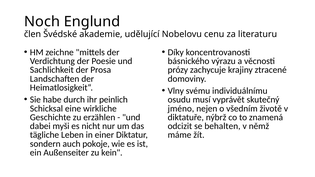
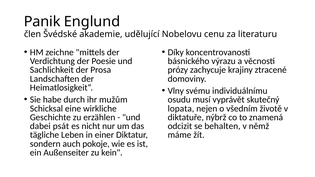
Noch: Noch -> Panik (42, 22)
peinlich: peinlich -> mužům (113, 100)
jméno: jméno -> lopata (181, 109)
myši: myši -> psát (61, 126)
